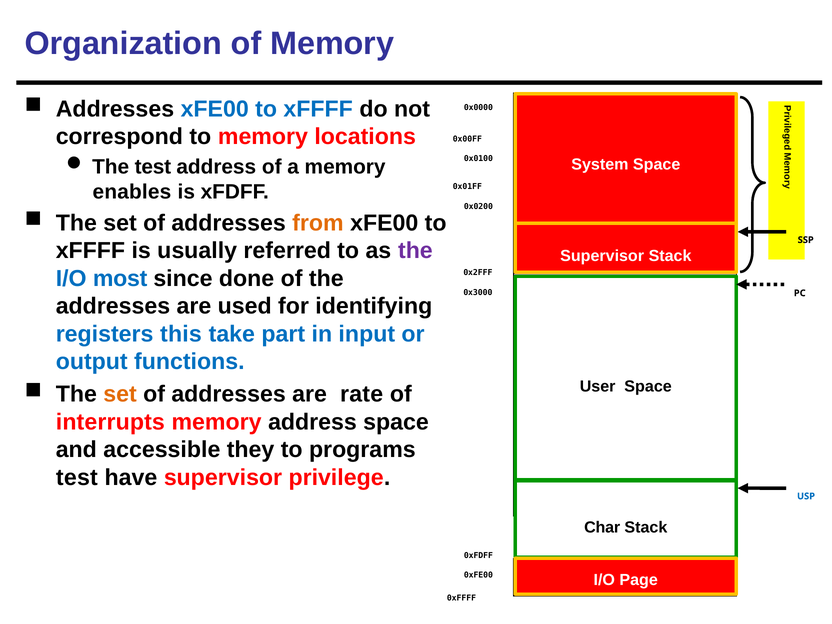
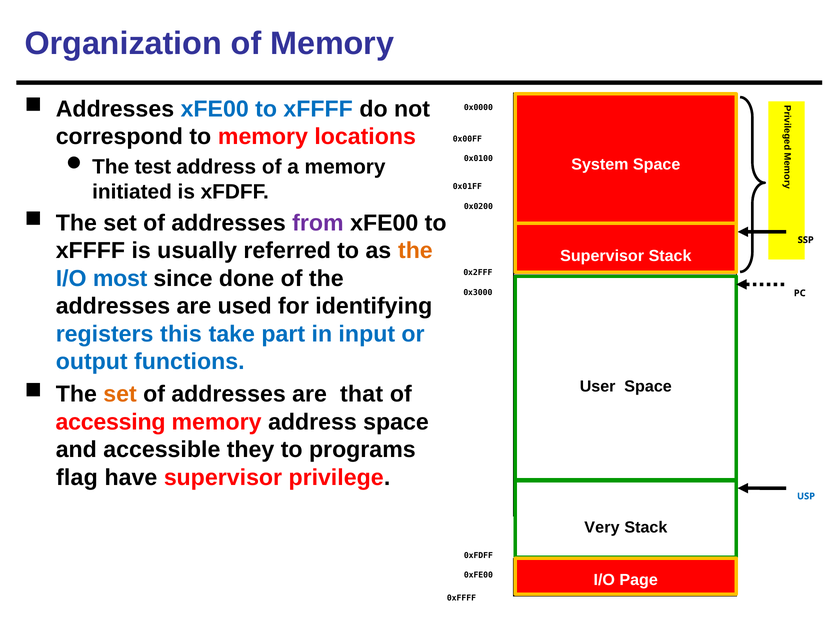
enables: enables -> initiated (132, 192)
from colour: orange -> purple (318, 223)
the colour: purple -> orange (415, 251)
rate: rate -> that (362, 394)
interrupts: interrupts -> accessing (111, 422)
test: test -> flag (77, 477)
Char: Char -> Very (602, 527)
